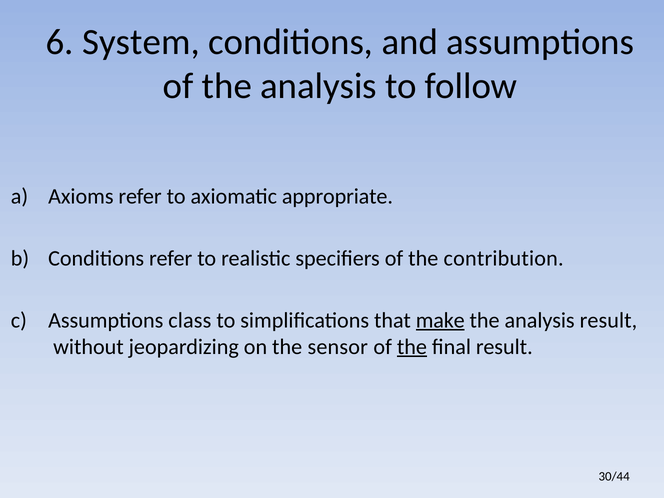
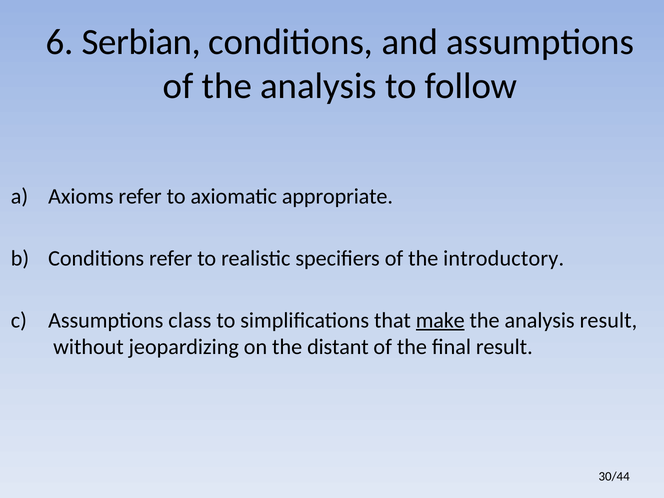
System: System -> Serbian (141, 42)
contribution: contribution -> introductory (504, 258)
sensor: sensor -> distant (338, 347)
the underline: present -> none (412, 347)
